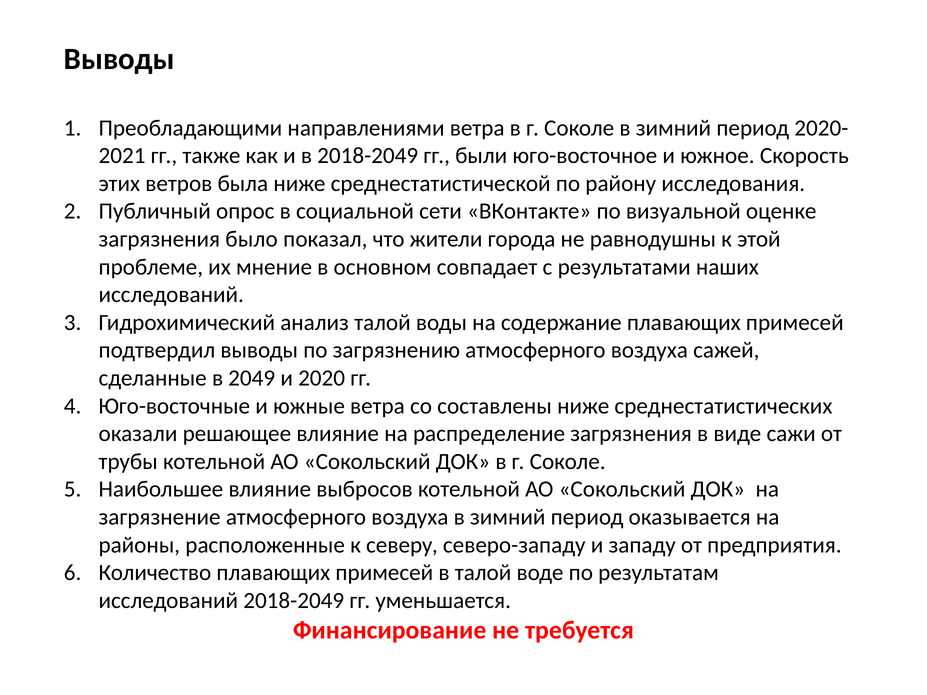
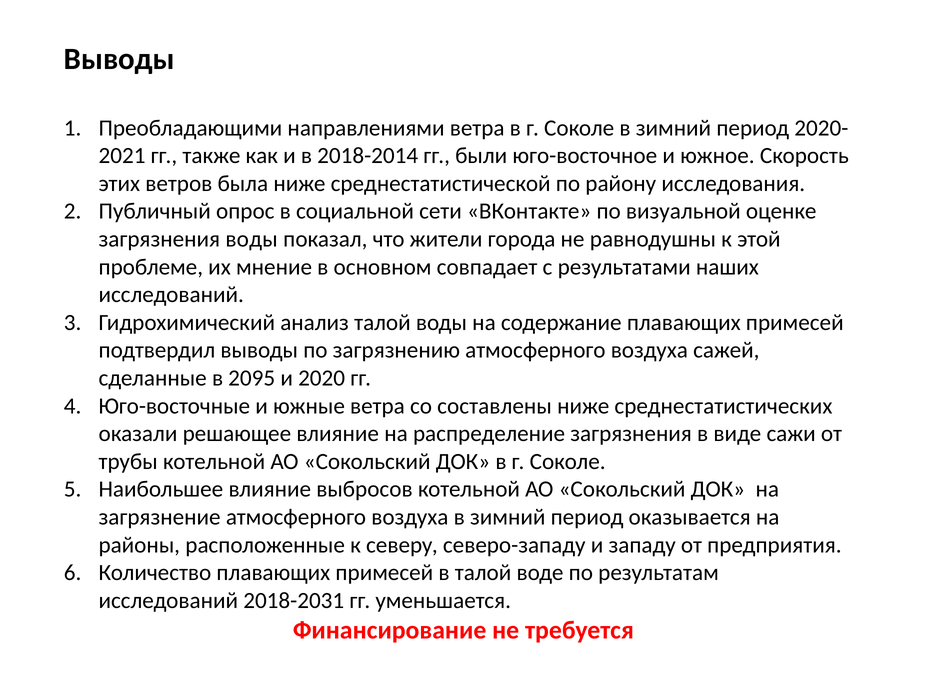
в 2018-2049: 2018-2049 -> 2018-2014 (368, 156)
загрязнения было: было -> воды (252, 239)
2049: 2049 -> 2095 (252, 378)
исследований 2018-2049: 2018-2049 -> 2018-2031 (294, 601)
